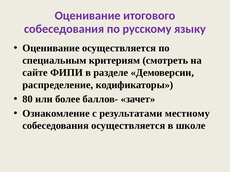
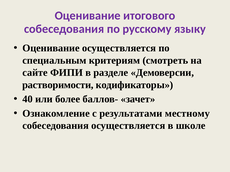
распределение: распределение -> растворимости (58, 85)
80: 80 -> 40 (28, 99)
